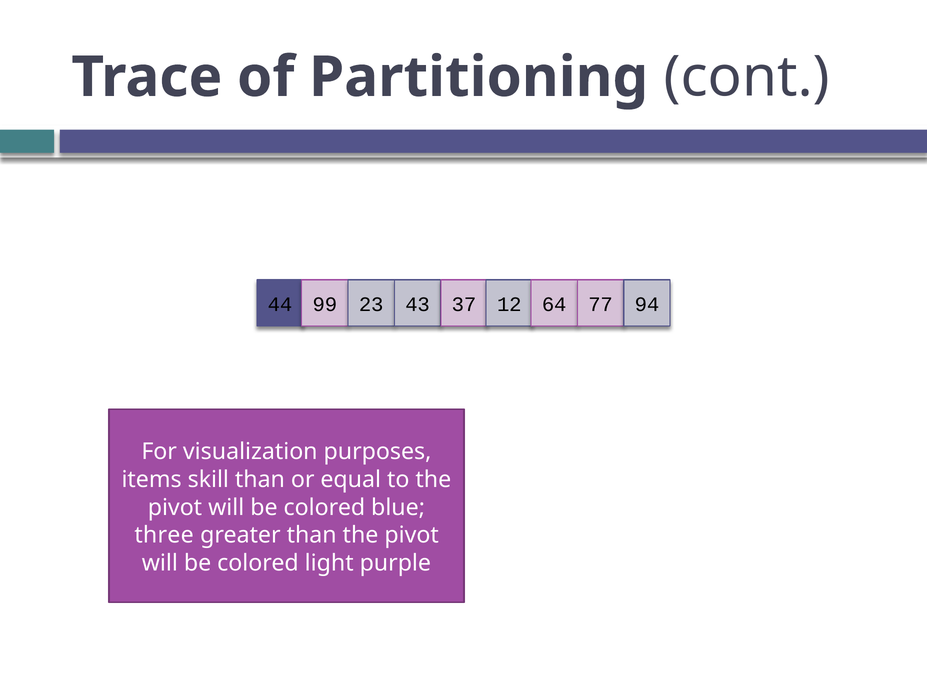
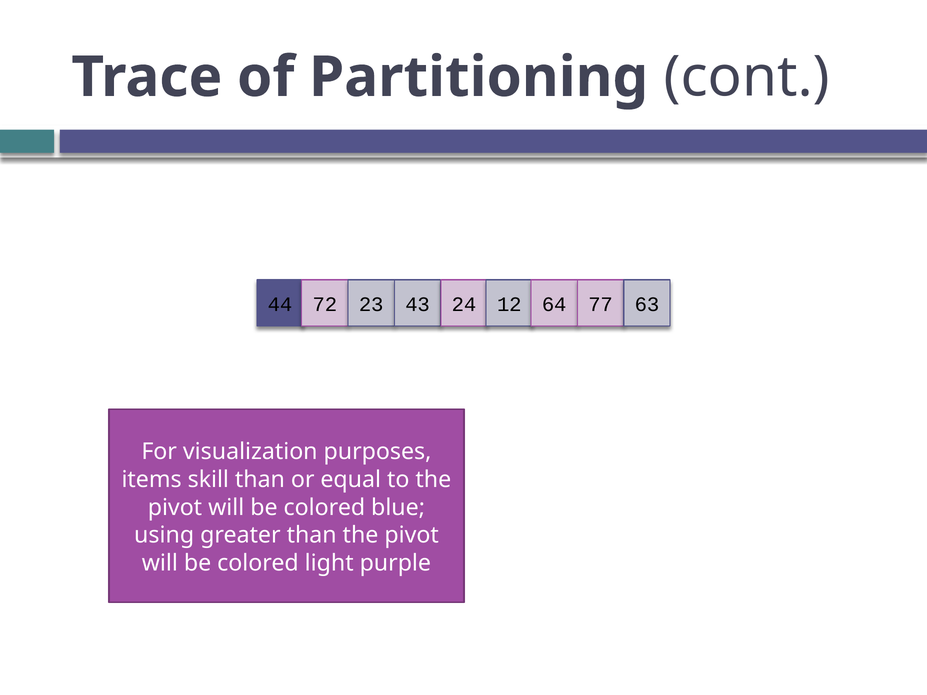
99: 99 -> 72 (325, 304)
37: 37 -> 24 (464, 304)
94: 94 -> 63 (647, 304)
three: three -> using (164, 535)
